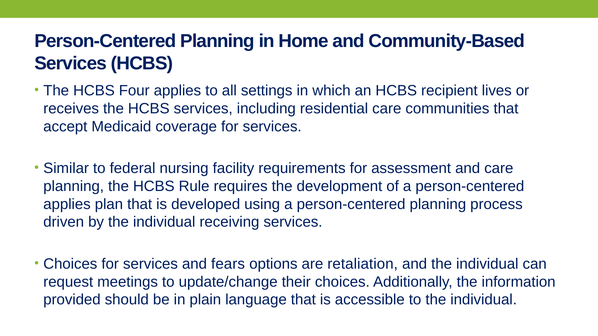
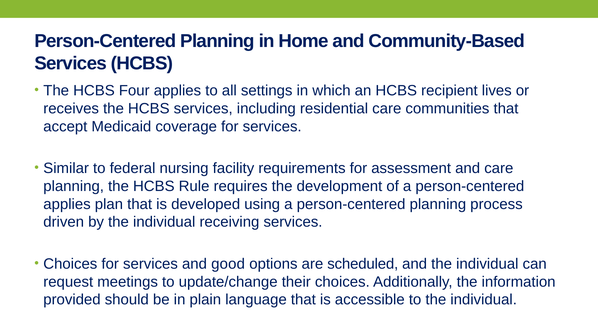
fears: fears -> good (228, 264)
retaliation: retaliation -> scheduled (363, 264)
